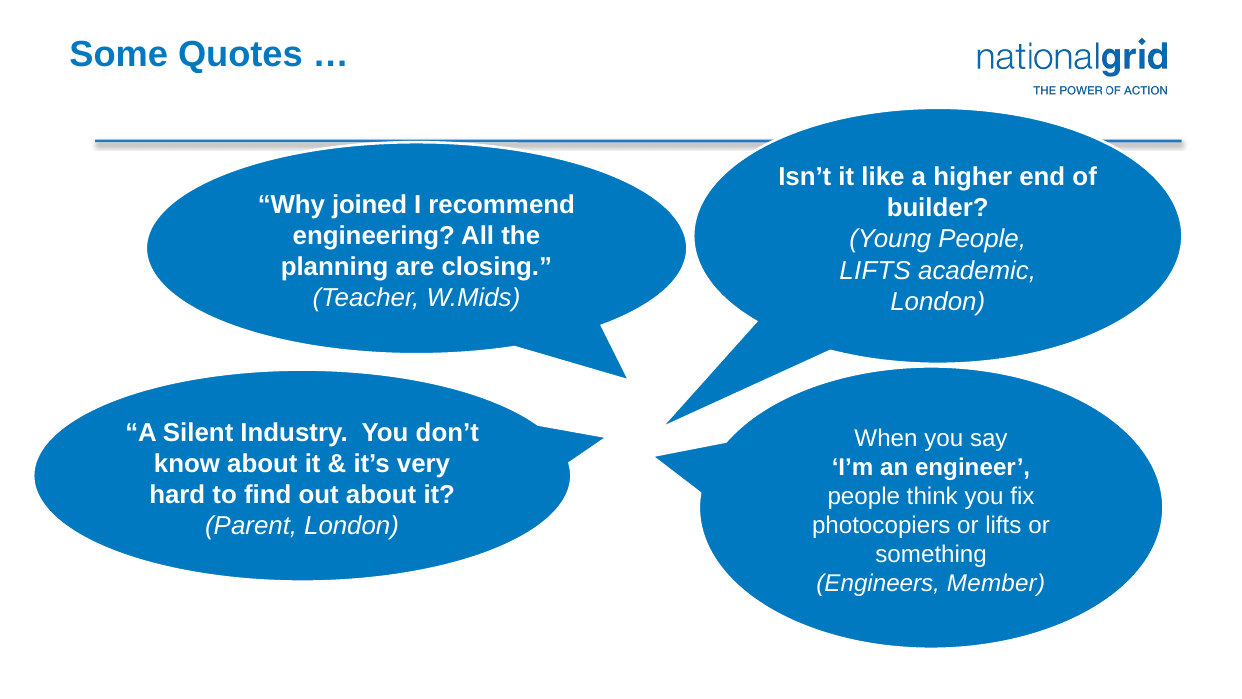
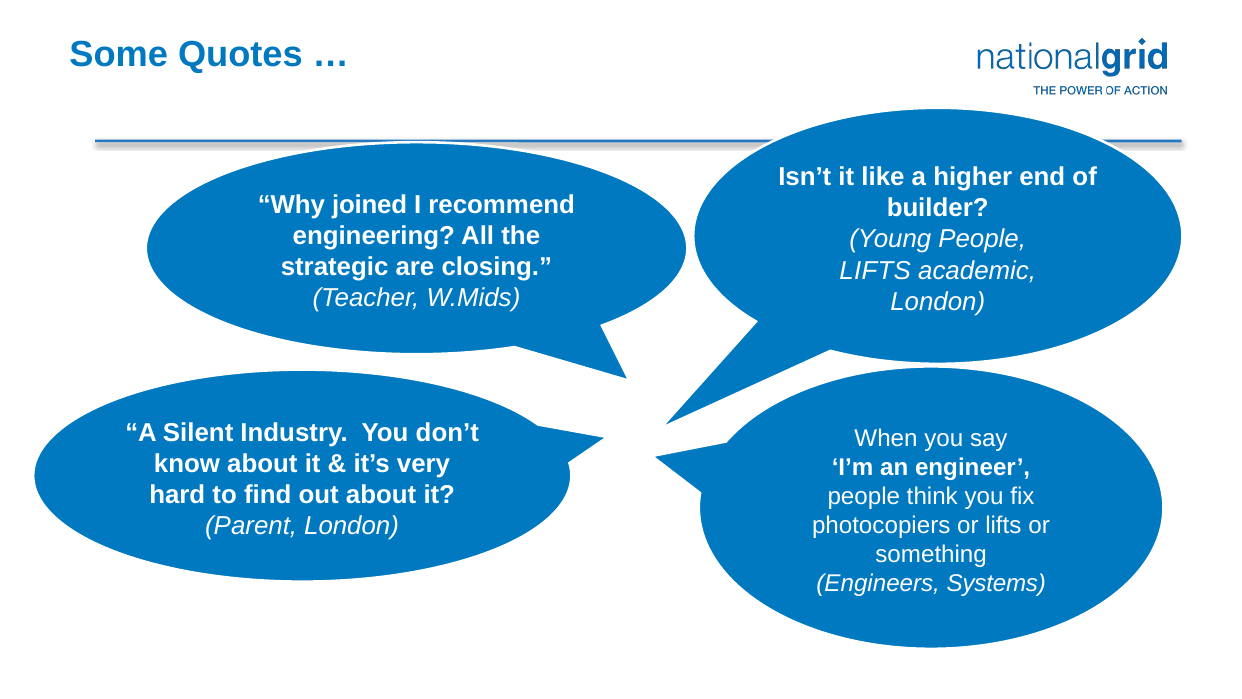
planning: planning -> strategic (335, 267)
Member: Member -> Systems (996, 583)
